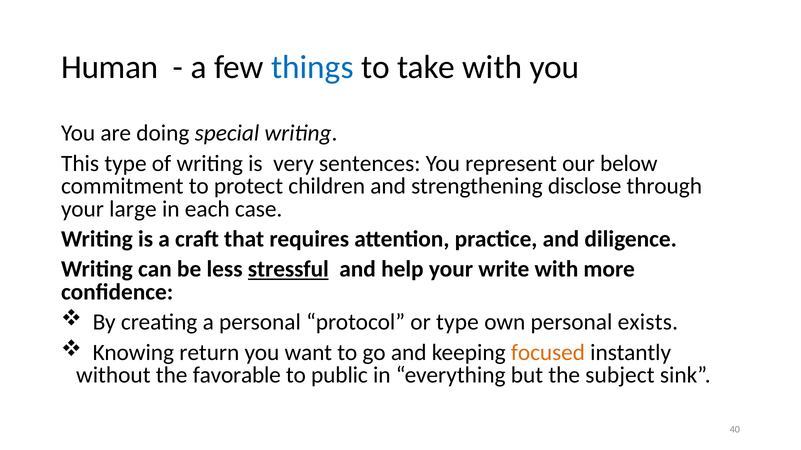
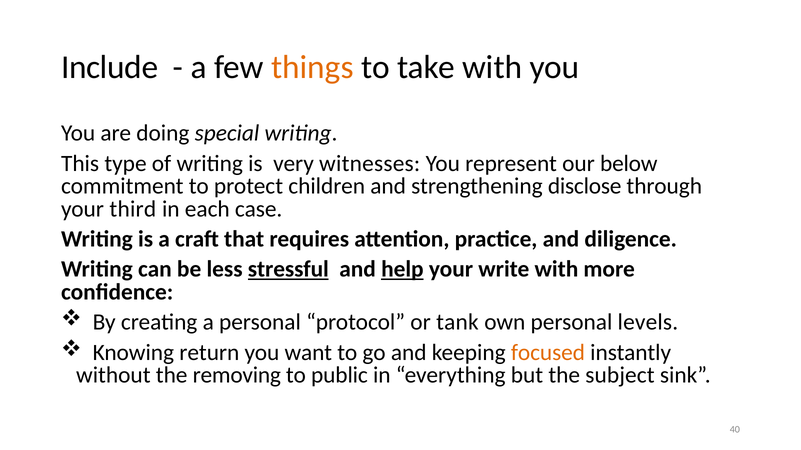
Human: Human -> Include (110, 67)
things colour: blue -> orange (312, 67)
sentences: sentences -> witnesses (370, 164)
large: large -> third (133, 209)
help underline: none -> present (402, 270)
or type: type -> tank (457, 323)
exists: exists -> levels (648, 323)
favorable: favorable -> removing (237, 375)
